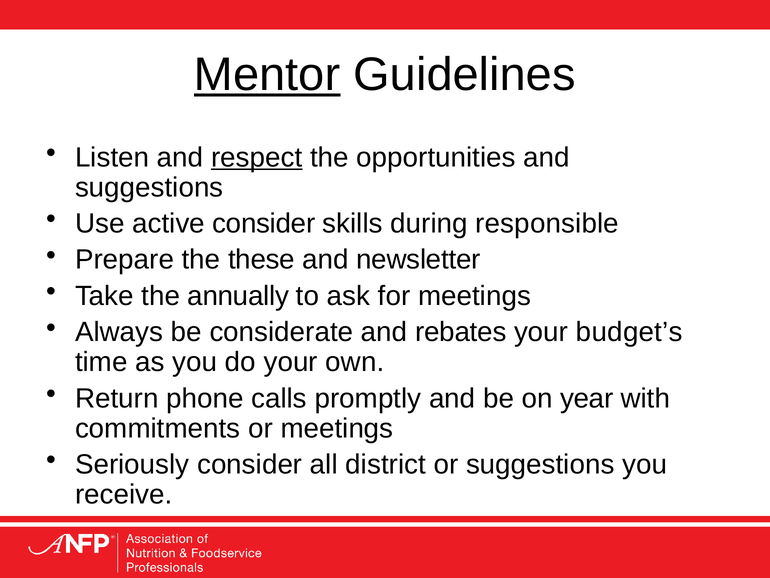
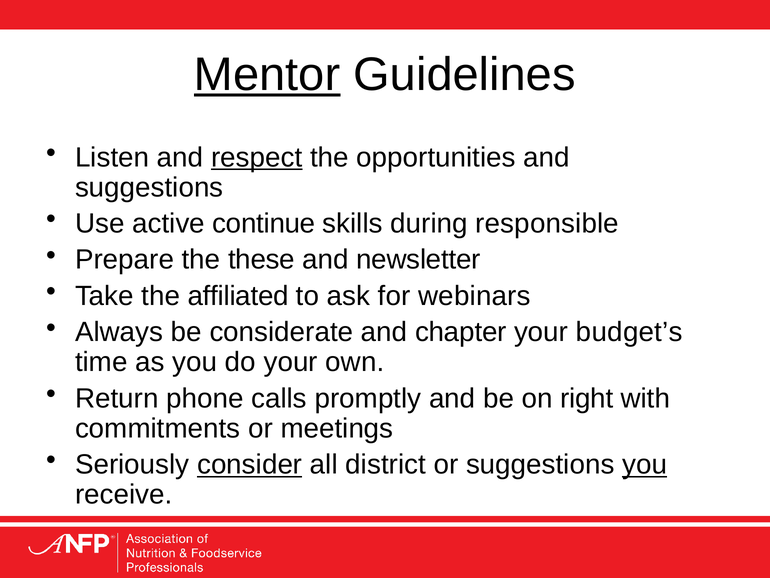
active consider: consider -> continue (264, 223)
annually: annually -> affiliated (238, 296)
for meetings: meetings -> webinars (474, 296)
rebates: rebates -> chapter (461, 332)
year: year -> right (587, 398)
consider underline: none -> present (250, 464)
you underline: none -> present (645, 464)
